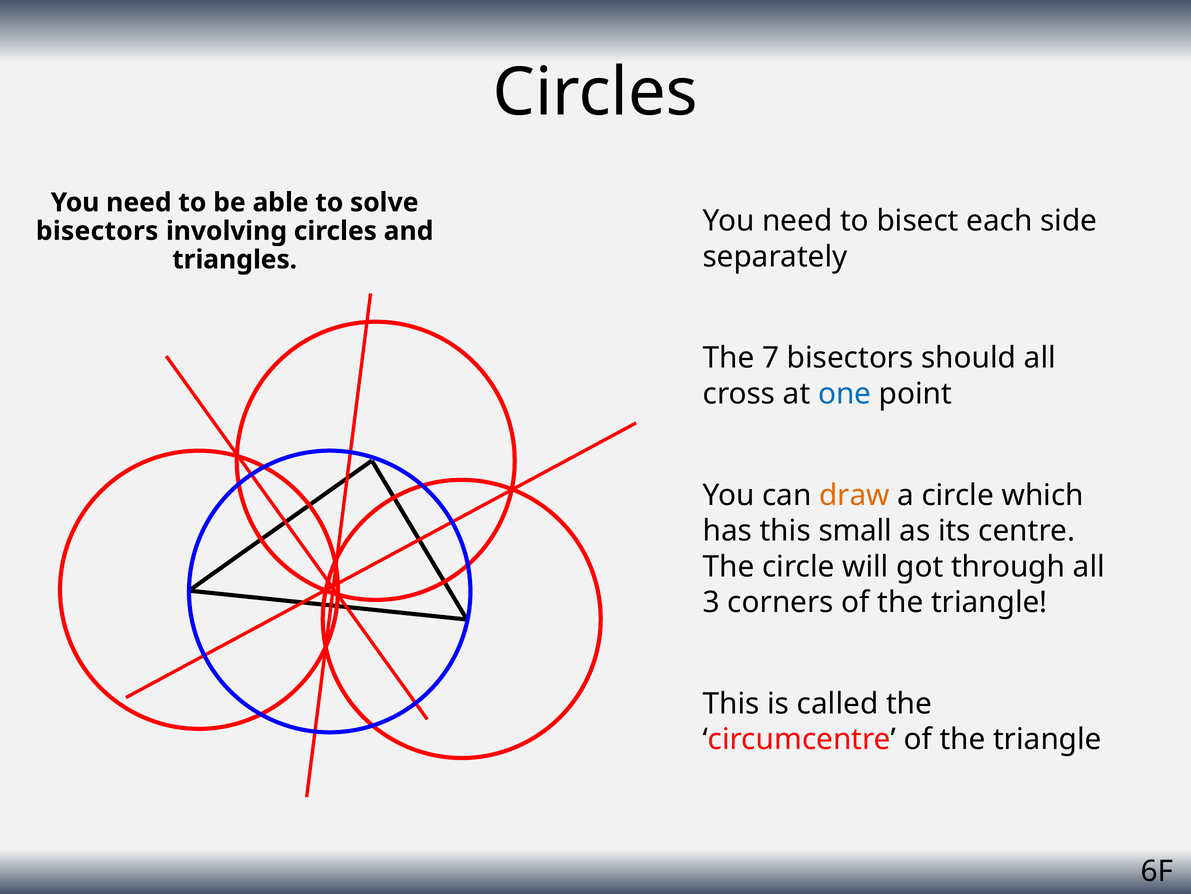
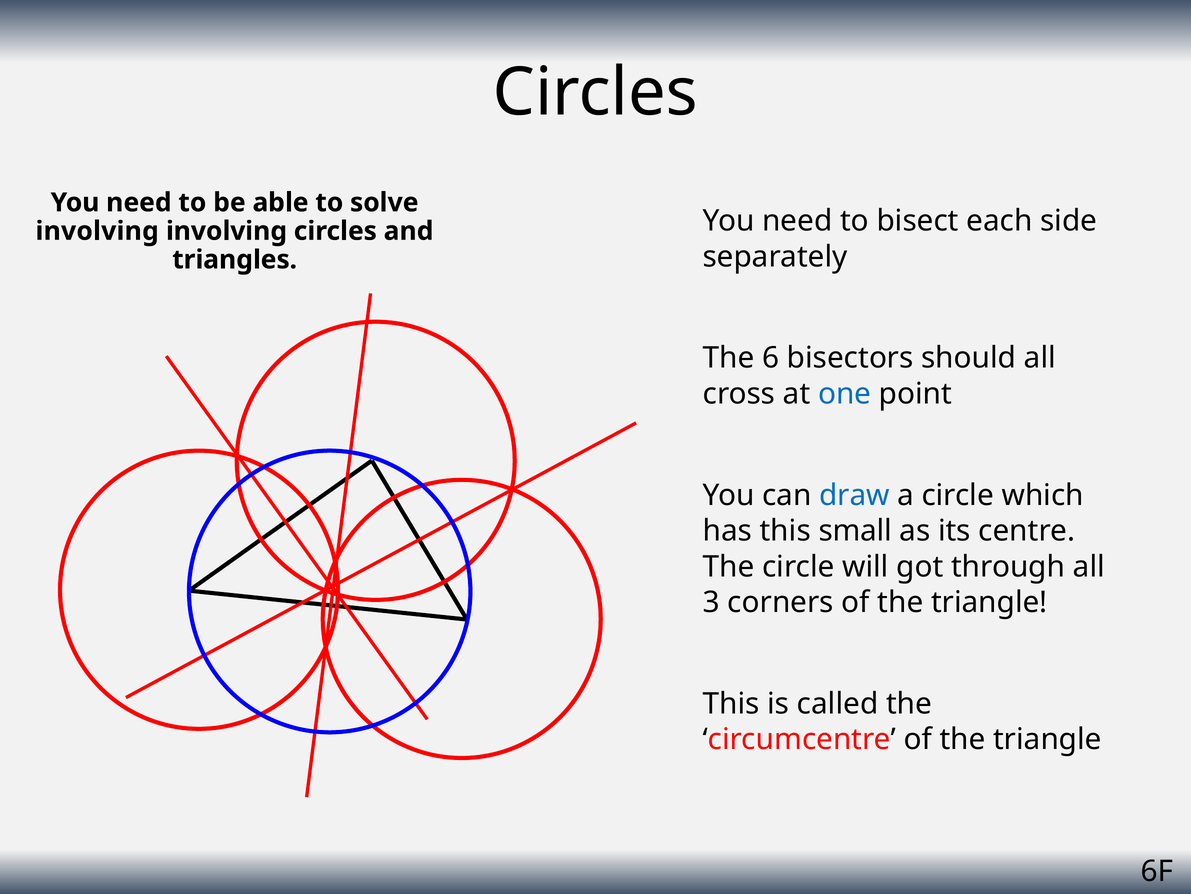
bisectors: bisectors -> involving (97, 231)
7: 7 -> 6 (771, 358)
draw colour: orange -> blue (854, 495)
